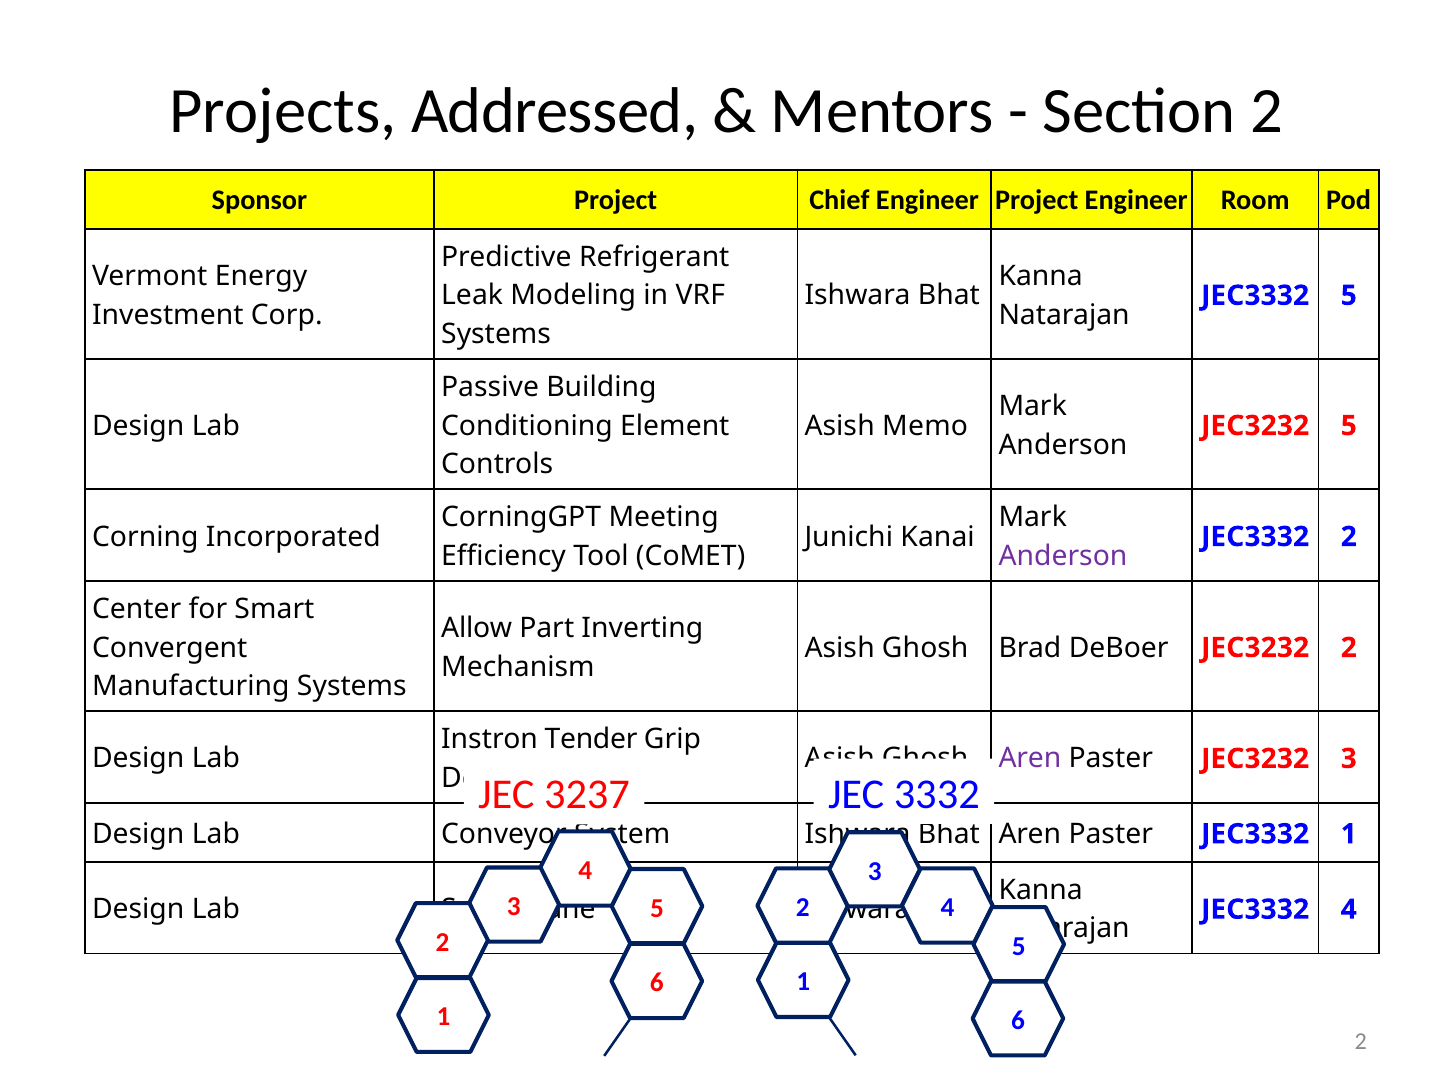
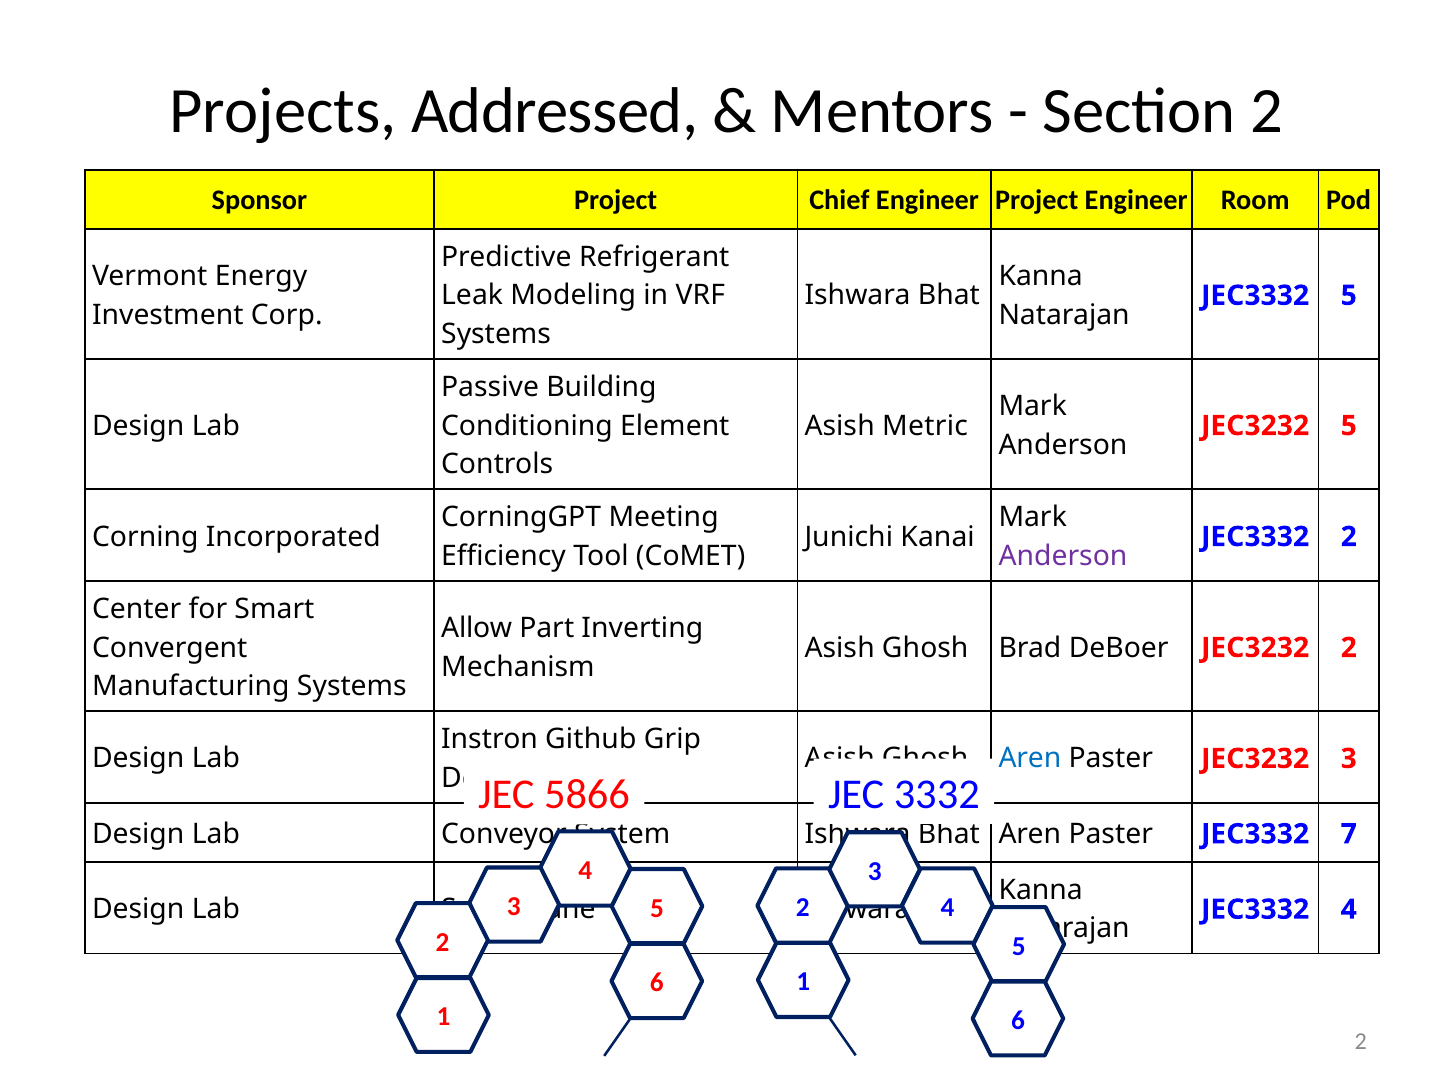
Memo: Memo -> Metric (925, 426)
Tender: Tender -> Github (591, 739)
Aren colour: purple -> blue (1030, 758)
3237: 3237 -> 5866 (587, 795)
JEC3332 1: 1 -> 7 (1349, 834)
